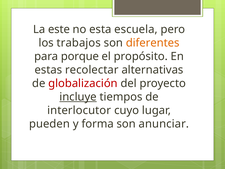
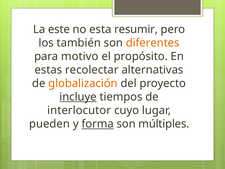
escuela: escuela -> resumir (136, 29)
trabajos: trabajos -> también (79, 43)
porque: porque -> motivo (80, 56)
globalización colour: red -> orange (83, 83)
forma underline: none -> present (98, 124)
anunciar: anunciar -> múltiples (164, 124)
